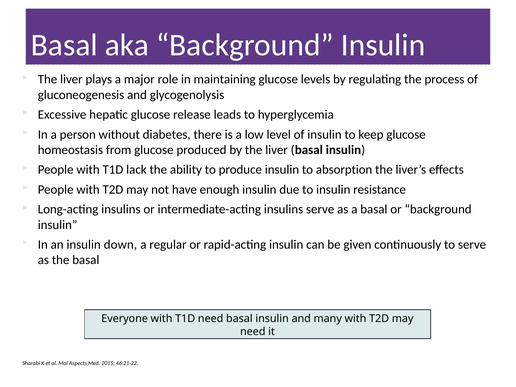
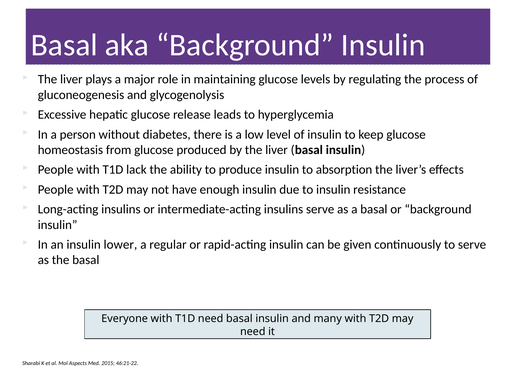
down: down -> lower (120, 245)
